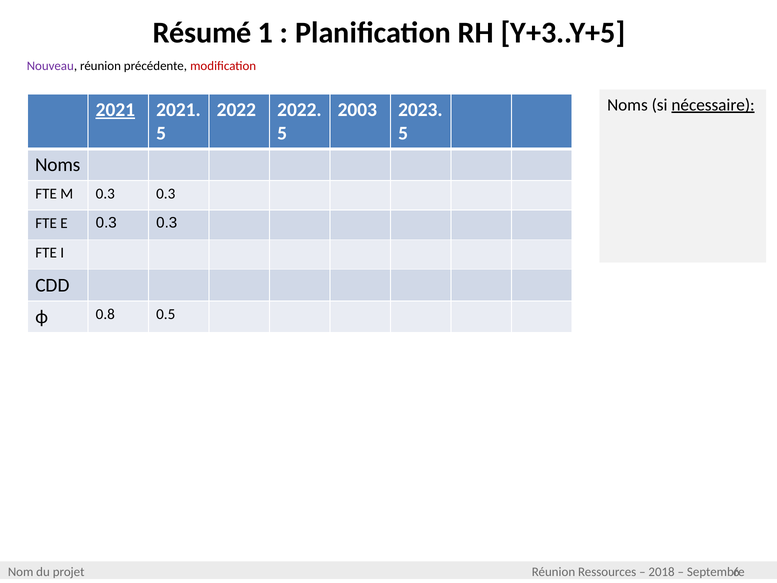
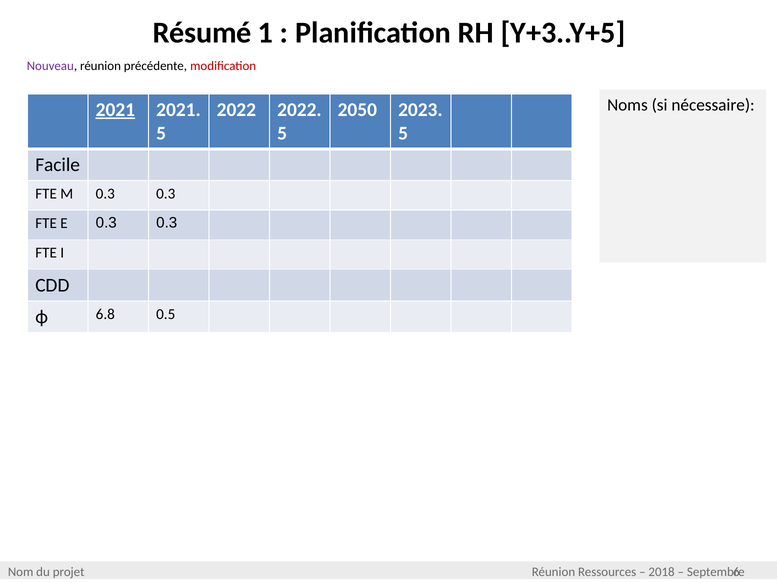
nécessaire underline: present -> none (713, 105)
2003: 2003 -> 2050 (357, 110)
Noms: Noms -> Facile (58, 165)
0.8: 0.8 -> 6.8 (105, 314)
